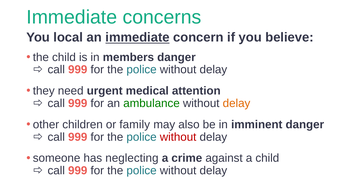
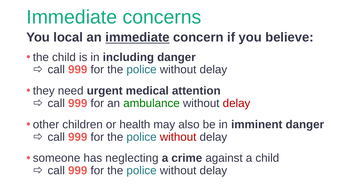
members: members -> including (128, 57)
delay colour: orange -> red (237, 103)
family: family -> health (135, 124)
